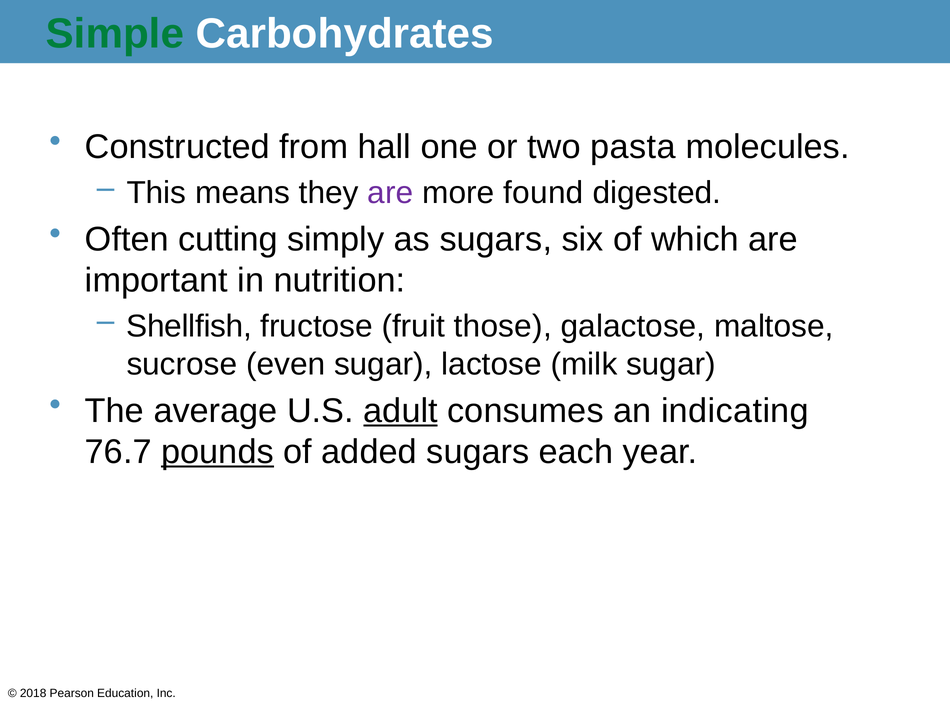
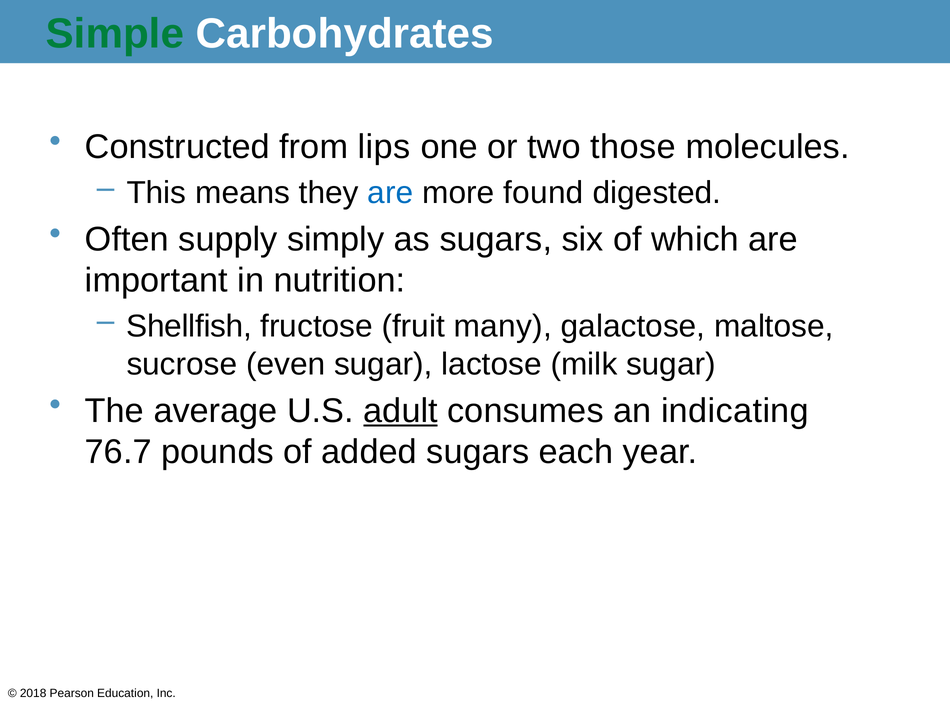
hall: hall -> lips (384, 147)
pasta: pasta -> those (633, 147)
are colour: purple -> blue (390, 193)
cutting: cutting -> supply (228, 240)
those: those -> many (503, 326)
pounds underline: present -> none (217, 452)
